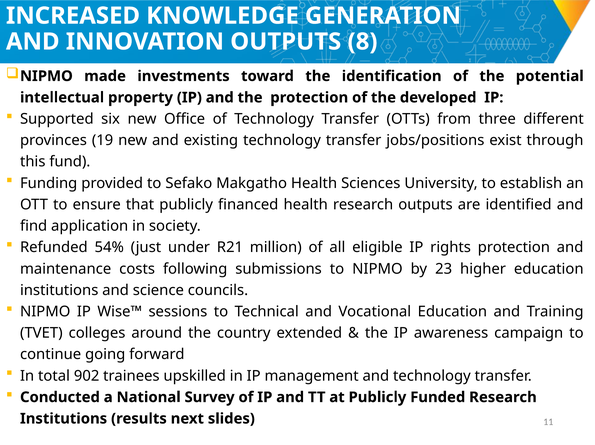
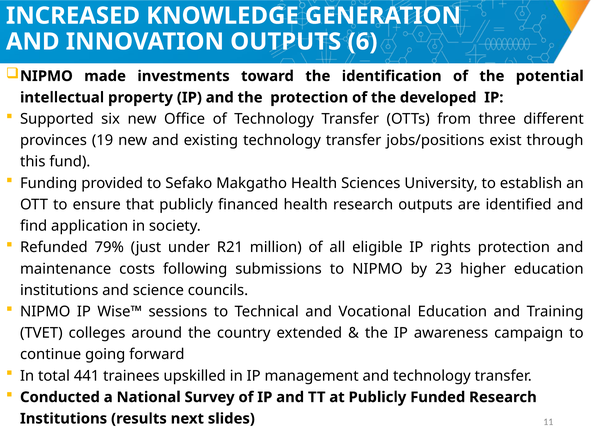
8: 8 -> 6 (363, 42)
54%: 54% -> 79% (109, 247)
902: 902 -> 441 (87, 376)
